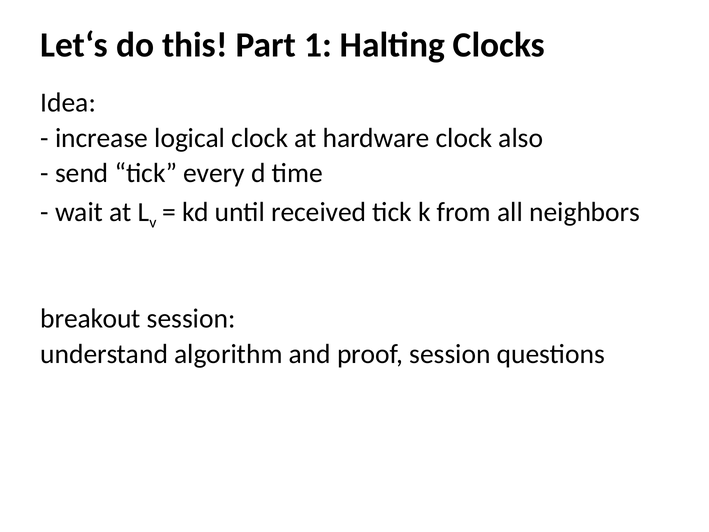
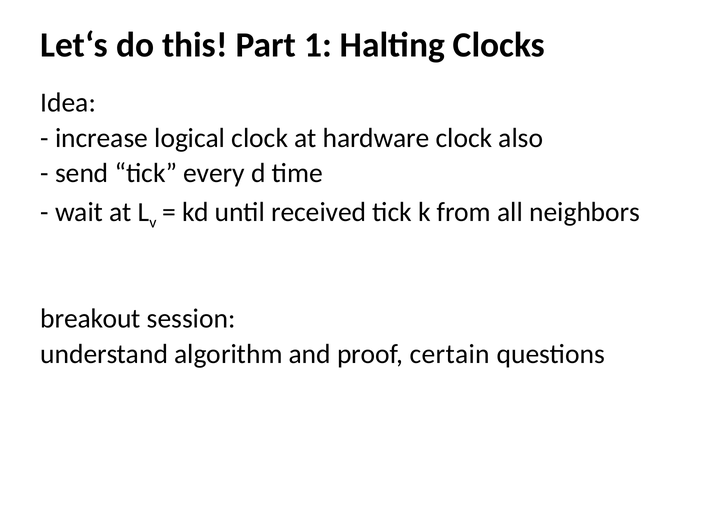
proof session: session -> certain (450, 354)
